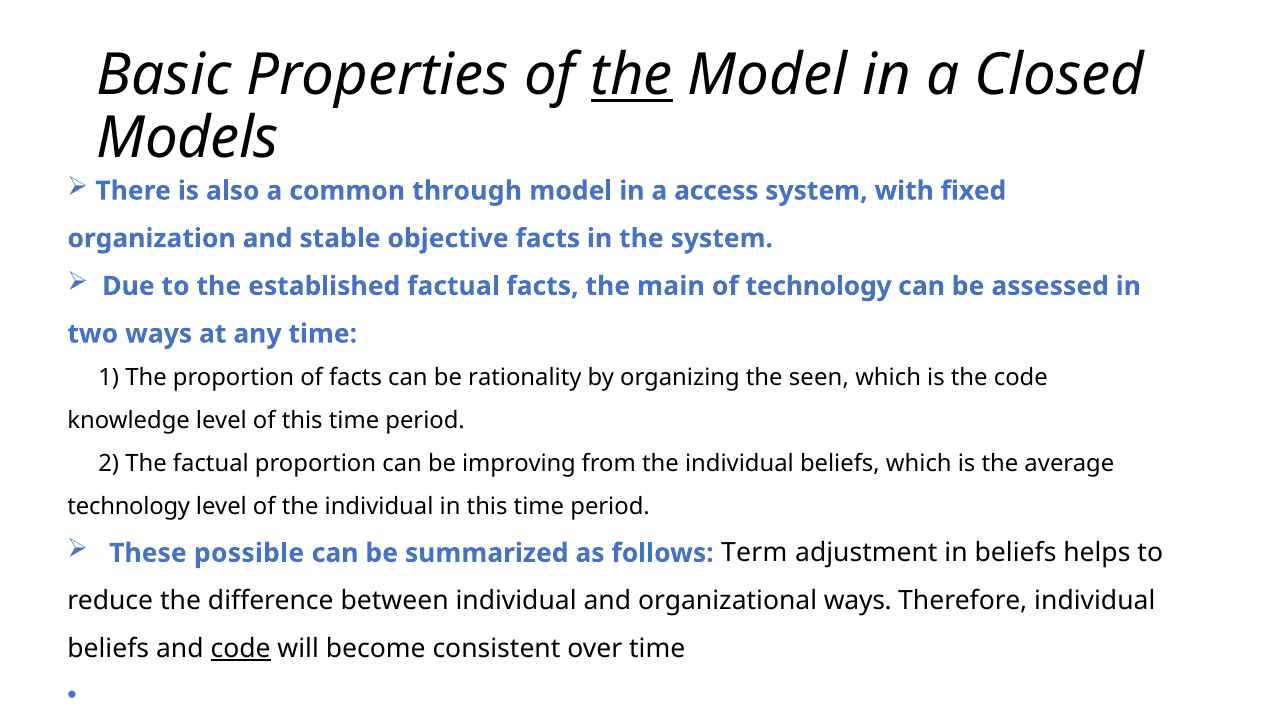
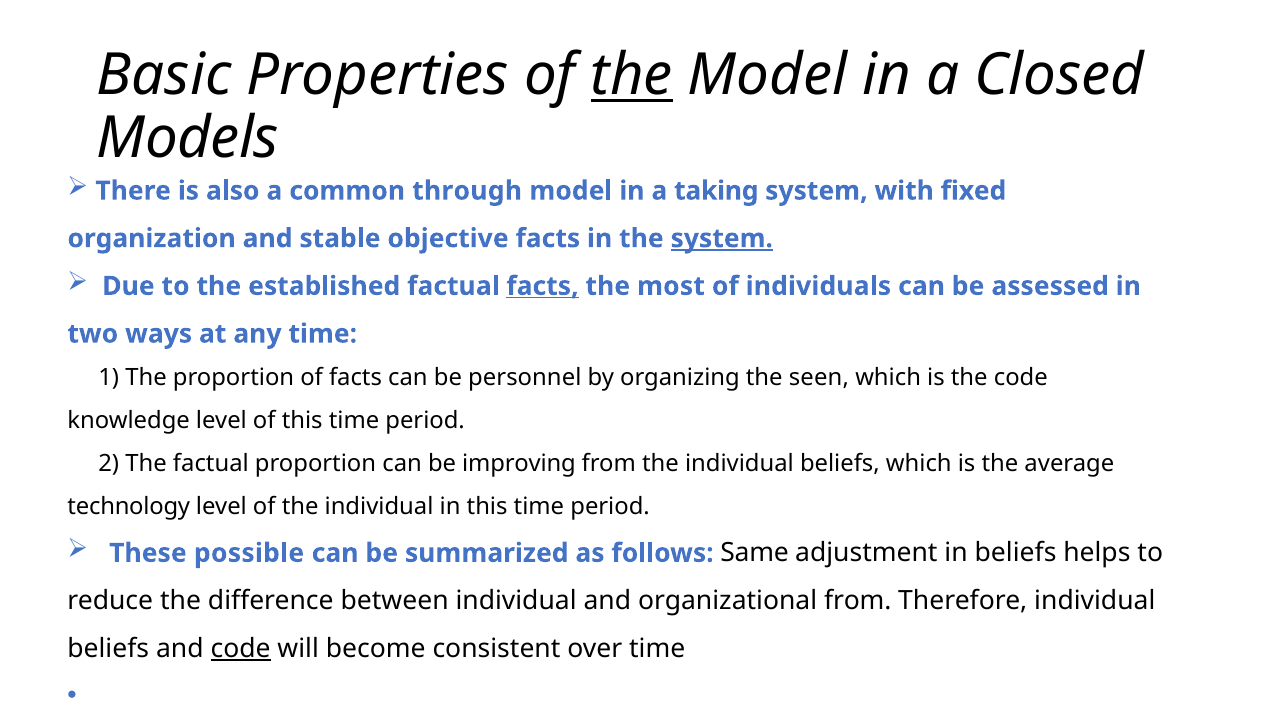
access: access -> taking (716, 191)
system underline: none -> present (722, 238)
facts underline: none -> present (542, 286)
main: main -> most (671, 286)
of technology: technology -> individuals (818, 286)
rationality: rationality -> personnel (525, 378)
Term: Term -> Same (755, 553)
organizational ways: ways -> from (858, 601)
